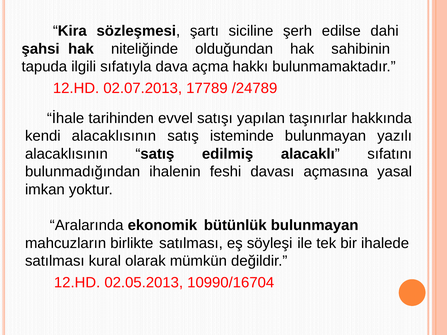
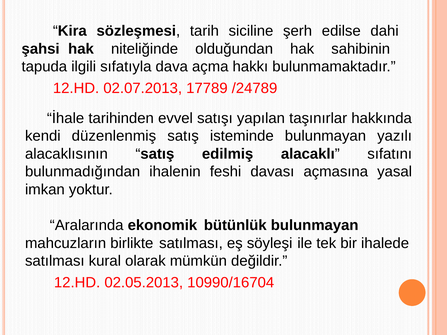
şartı: şartı -> tarih (204, 31)
kendi alacaklısının: alacaklısının -> düzenlenmiş (114, 136)
